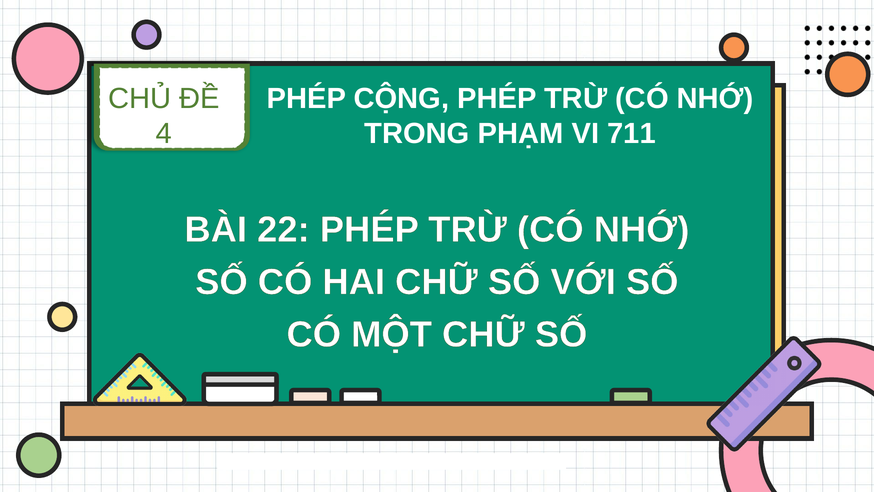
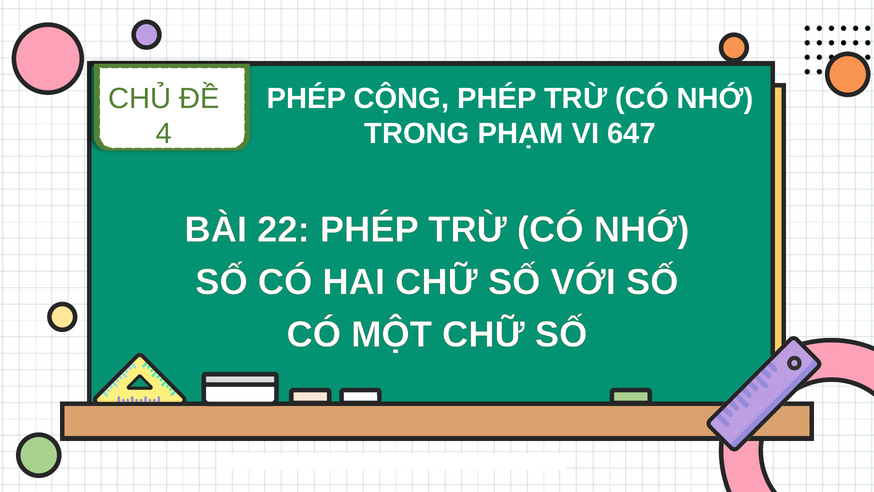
711: 711 -> 647 (632, 134)
